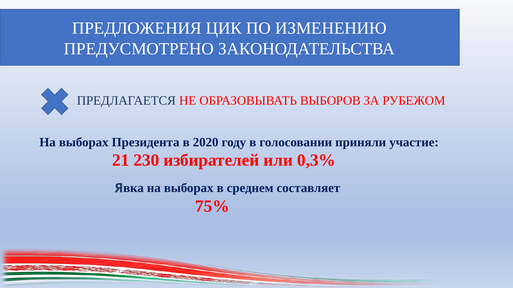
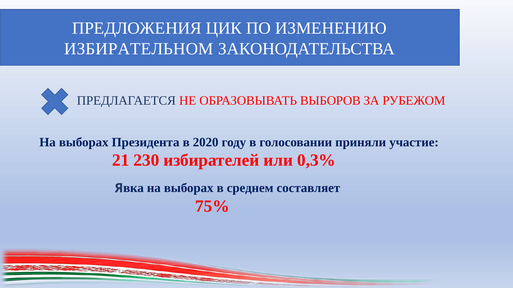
ПРЕДУСМОТРЕНО: ПРЕДУСМОТРЕНО -> ИЗБИРАТЕЛЬНОМ (139, 49)
